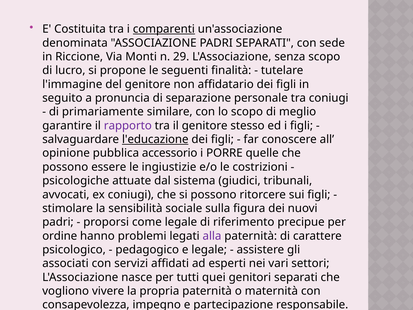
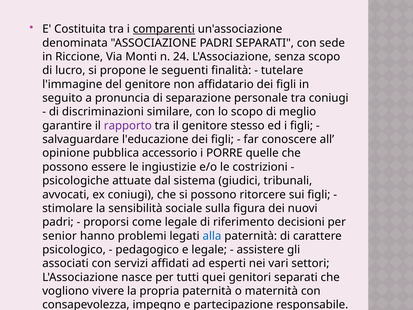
29: 29 -> 24 (181, 57)
primariamente: primariamente -> discriminazioni (103, 112)
l'educazione underline: present -> none (155, 139)
precipue: precipue -> decisioni (301, 222)
ordine: ordine -> senior (60, 236)
alla colour: purple -> blue (212, 236)
